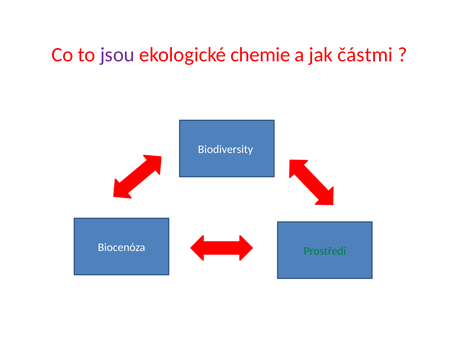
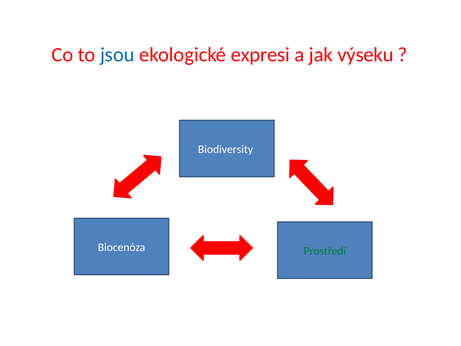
jsou colour: purple -> blue (117, 55)
chemie: chemie -> expresi (260, 55)
částmi: částmi -> výseku (365, 55)
